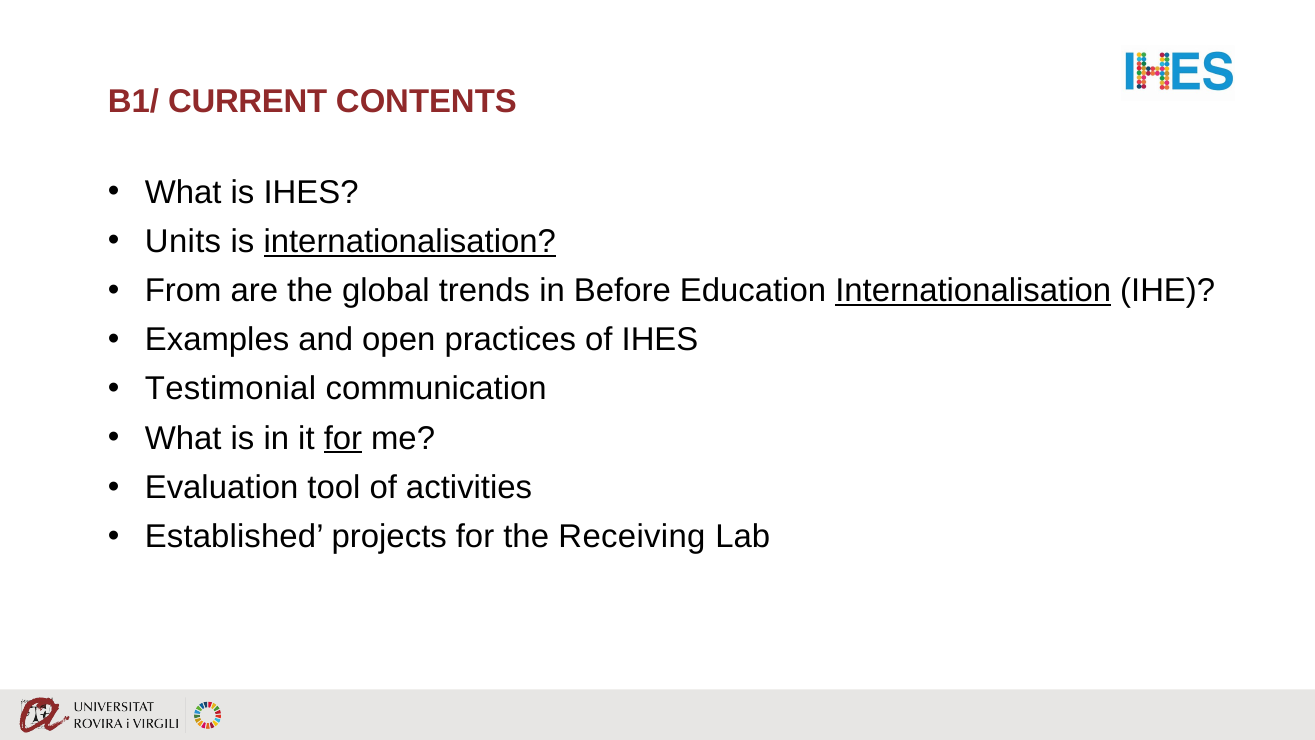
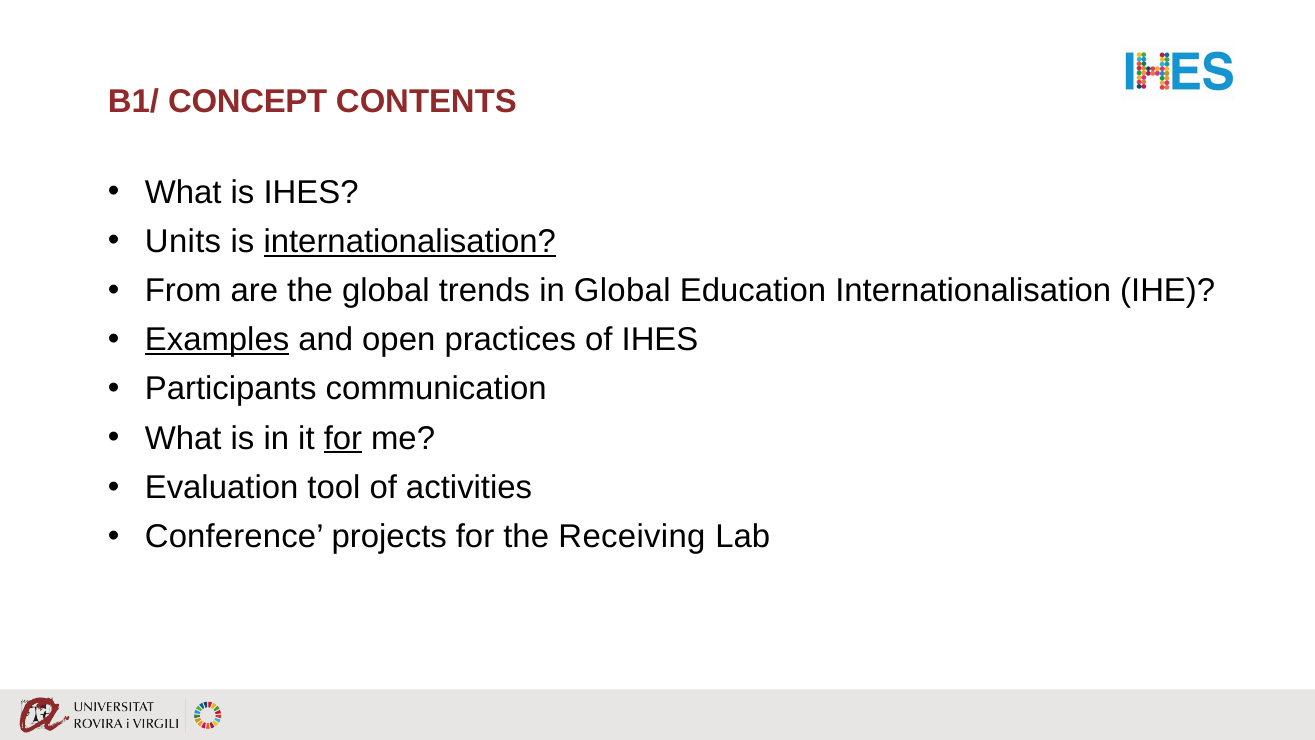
CURRENT: CURRENT -> CONCEPT (248, 101)
in Before: Before -> Global (622, 290)
Internationalisation underline: present -> none (973, 290)
Examples underline: none -> present (217, 340)
Testimonial: Testimonial -> Participants (231, 389)
Established: Established -> Conference (234, 536)
